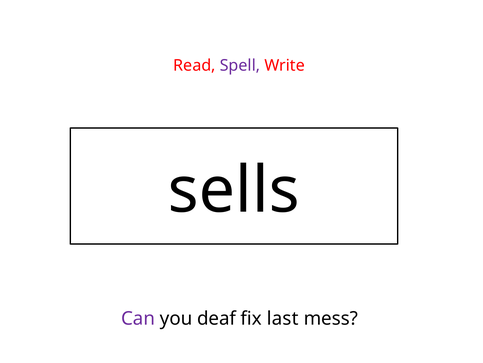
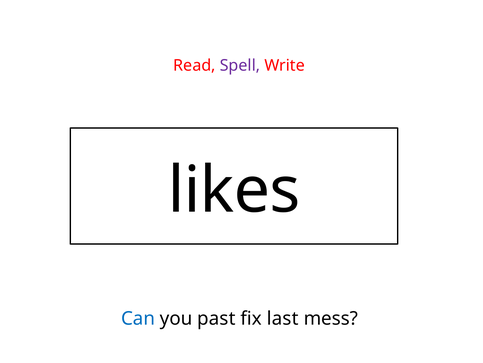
sells: sells -> likes (234, 190)
Can colour: purple -> blue (138, 318)
deaf: deaf -> past (216, 318)
